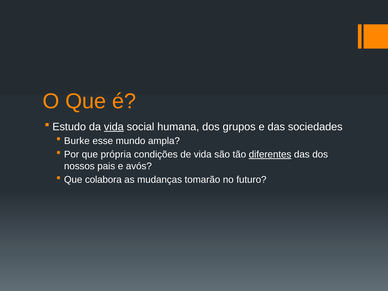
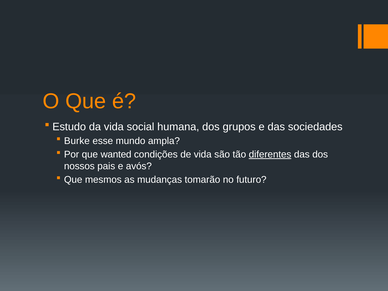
vida underline: present -> none (114, 127)
própria: própria -> wanted (116, 154)
colabora: colabora -> mesmos (103, 180)
